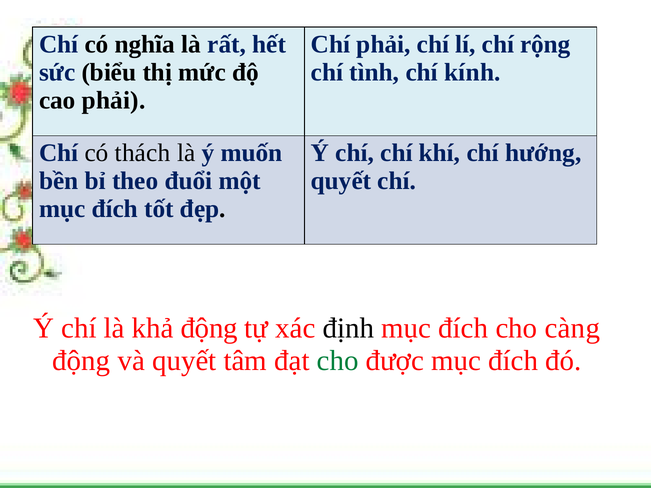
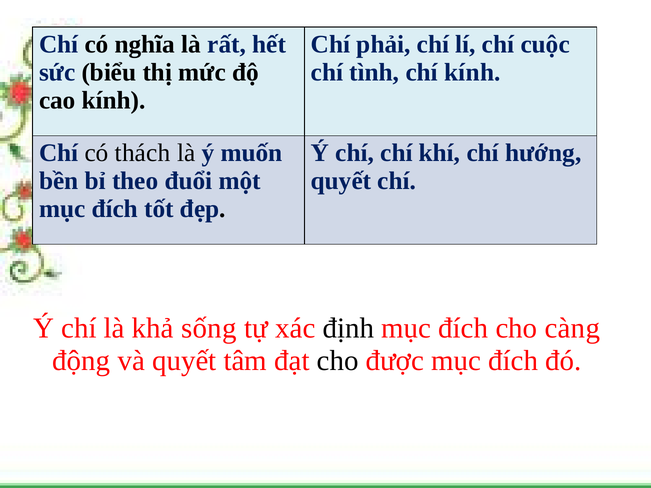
rộng: rộng -> cuộc (545, 45)
cao phải: phải -> kính (114, 101)
khả động: động -> sống (209, 329)
cho colour: green -> black (338, 361)
